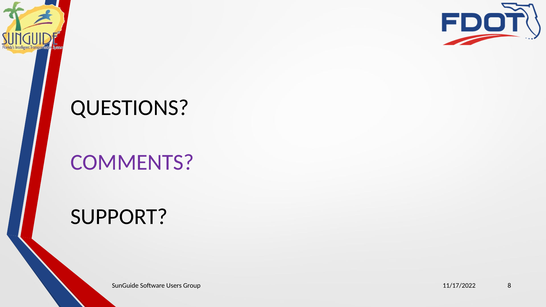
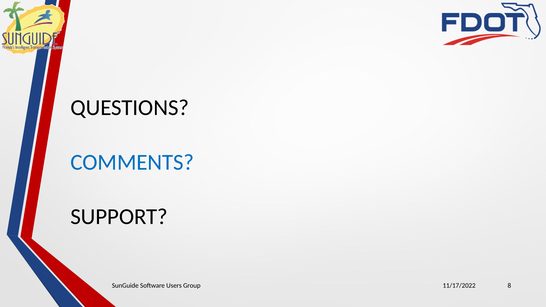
COMMENTS colour: purple -> blue (132, 162)
